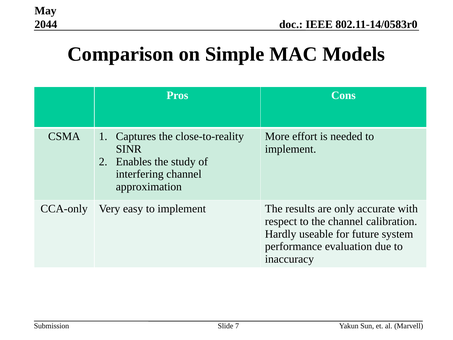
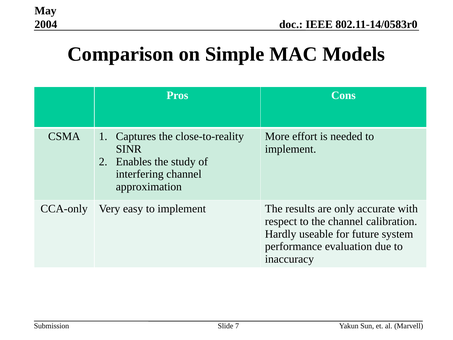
2044: 2044 -> 2004 (46, 24)
